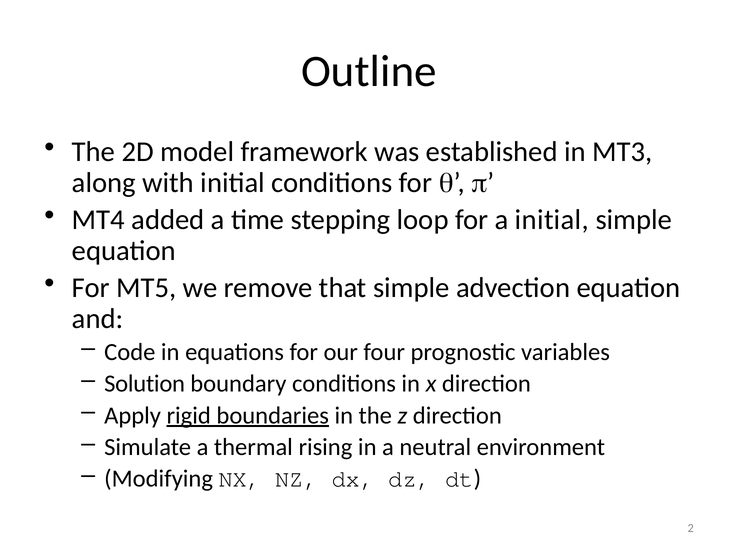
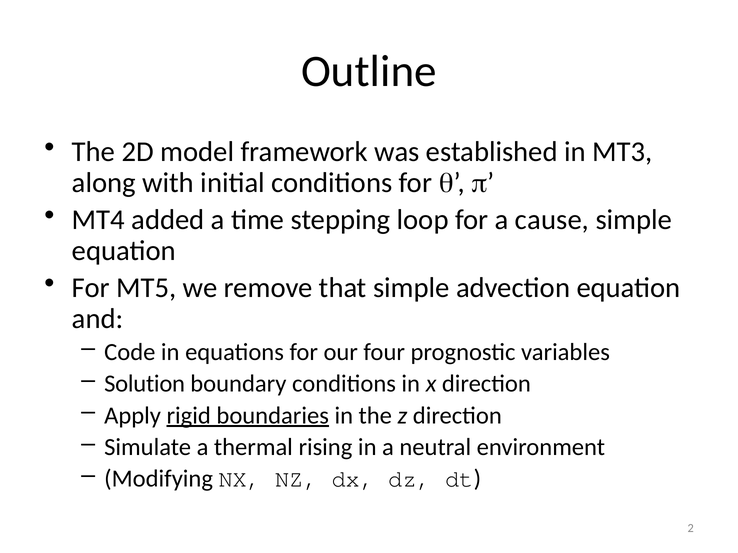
a initial: initial -> cause (552, 220)
